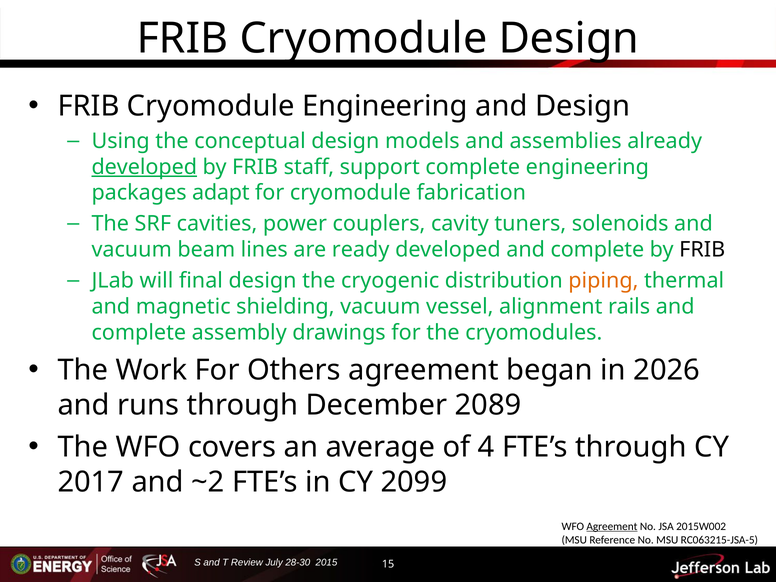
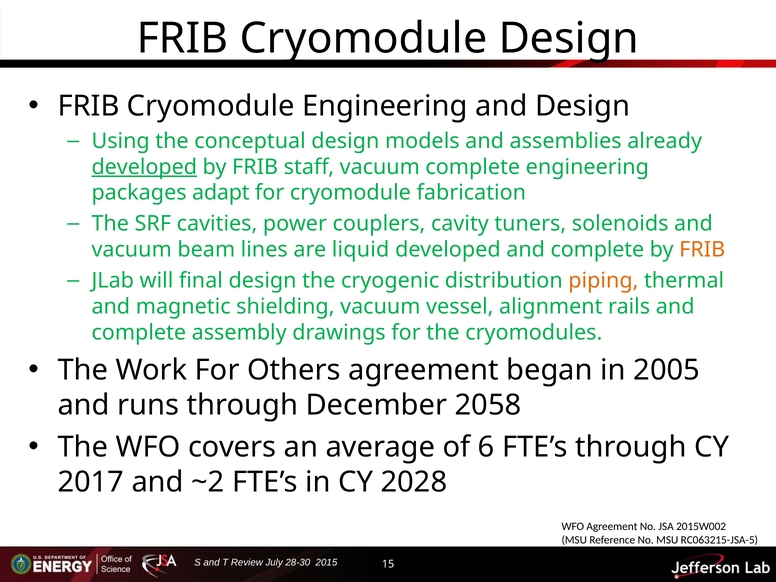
staff support: support -> vacuum (380, 167)
ready: ready -> liquid (361, 250)
FRIB colour: black -> orange (702, 250)
2026: 2026 -> 2005 (667, 370)
2089: 2089 -> 2058 (488, 405)
4: 4 -> 6 (486, 447)
2099: 2099 -> 2028 (414, 482)
Agreement underline: present -> none (612, 526)
